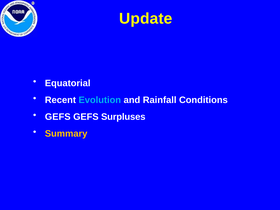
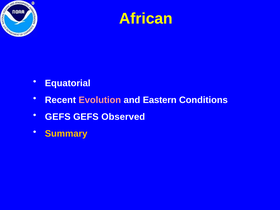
Update: Update -> African (146, 19)
Evolution colour: light blue -> pink (100, 100)
Rainfall: Rainfall -> Eastern (160, 100)
Surpluses: Surpluses -> Observed (123, 117)
